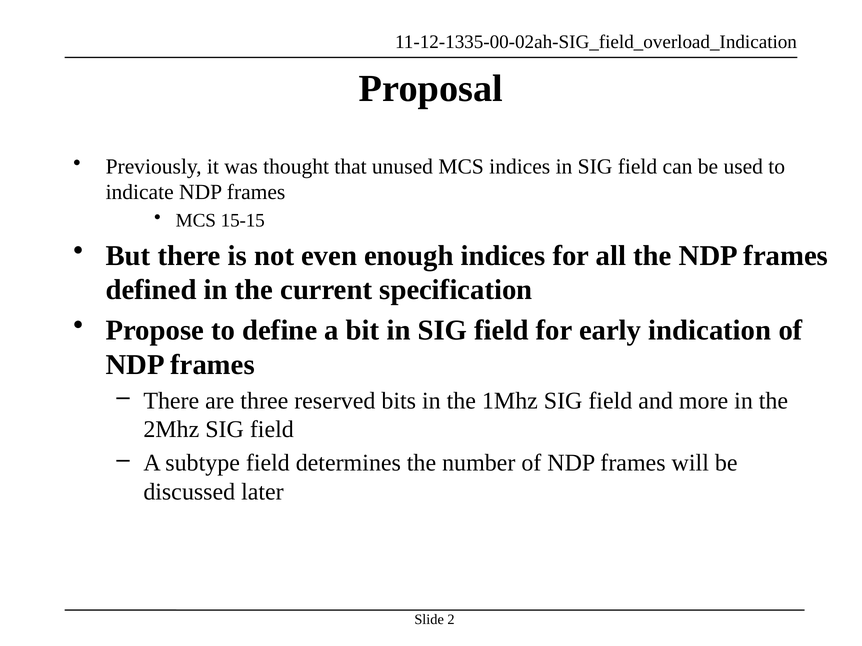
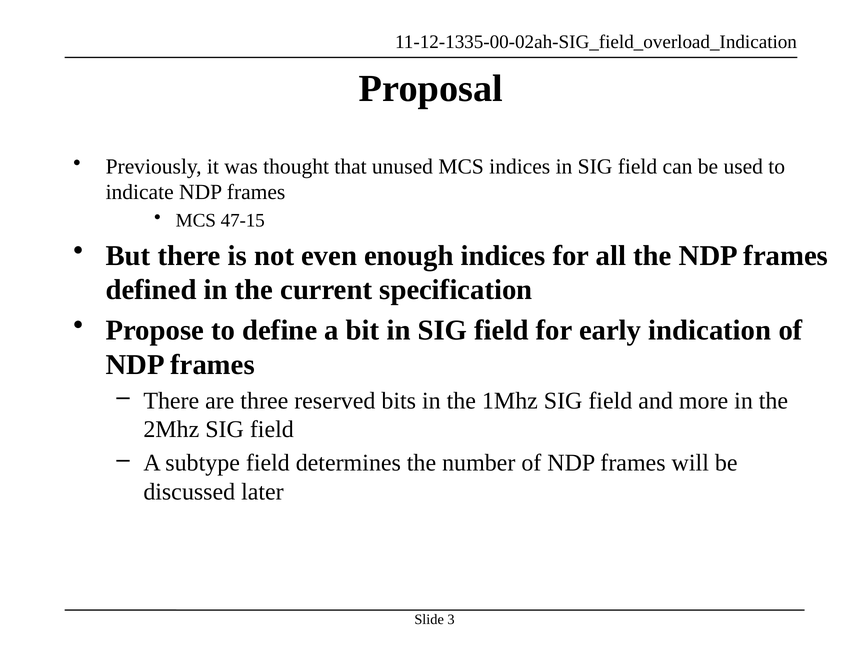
15-15: 15-15 -> 47-15 (243, 221)
2: 2 -> 3 (451, 620)
